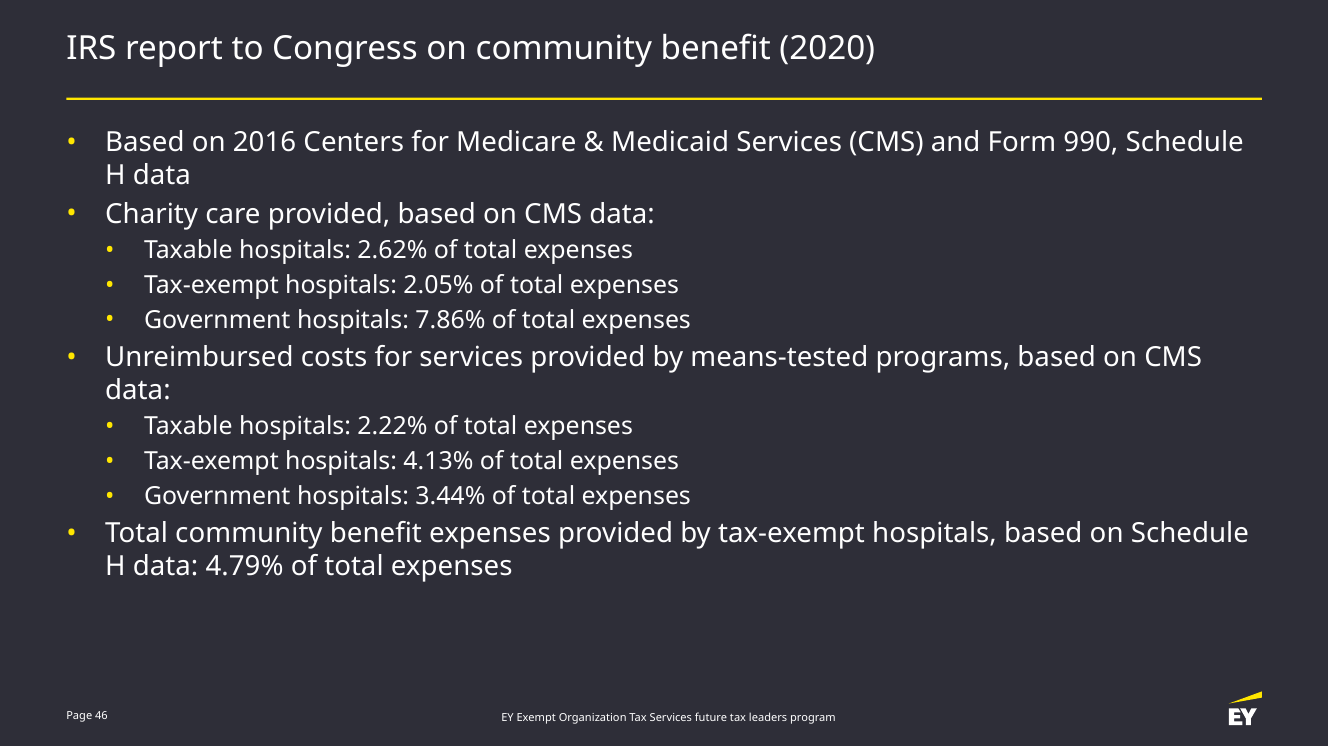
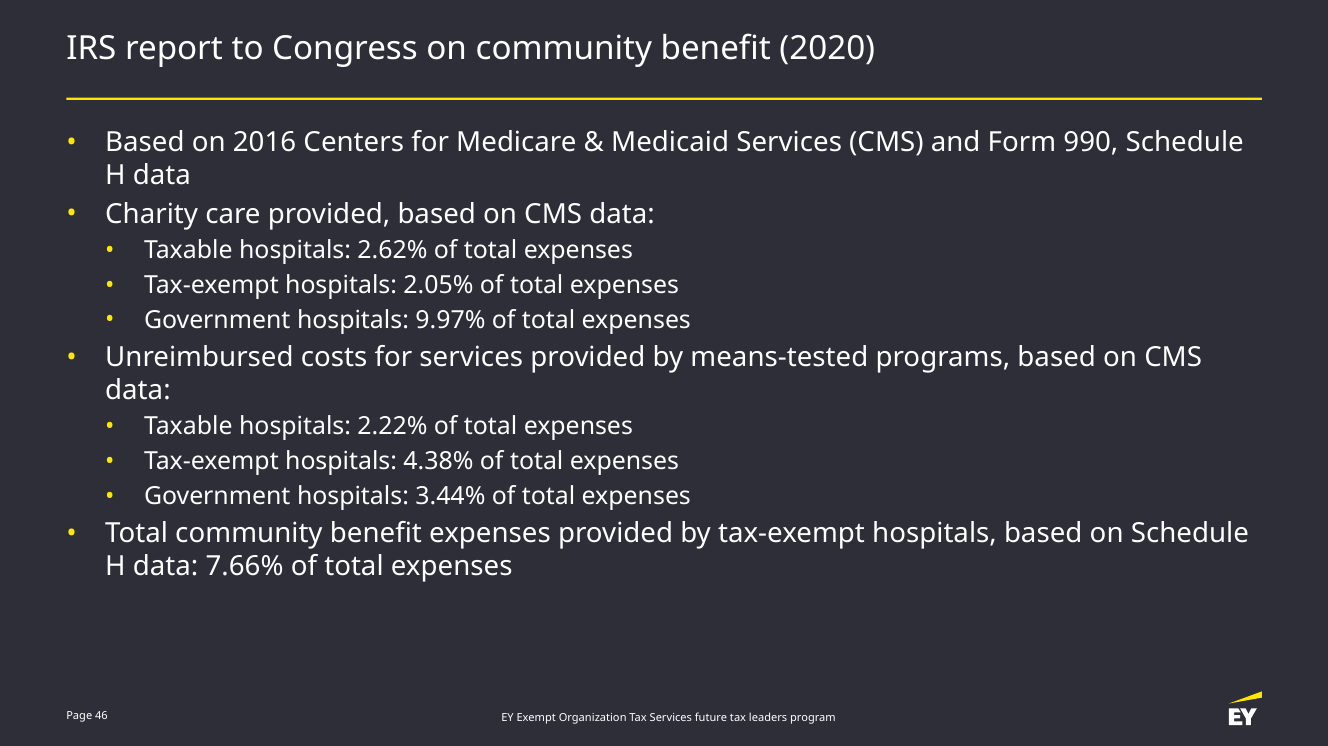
7.86%: 7.86% -> 9.97% (450, 320)
4.13%: 4.13% -> 4.38% (439, 462)
4.79%: 4.79% -> 7.66% (245, 567)
